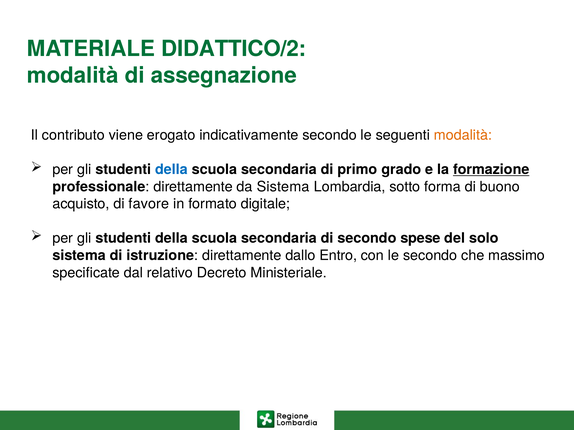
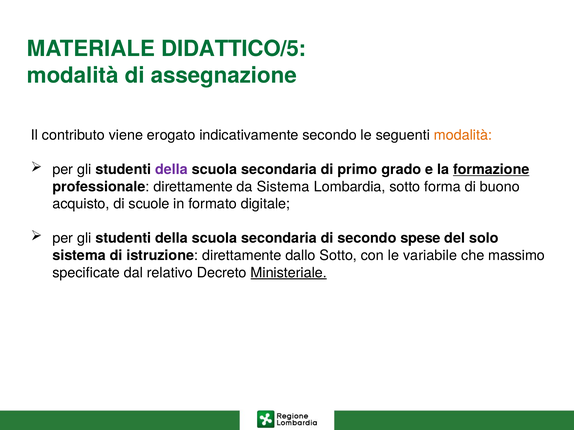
DIDATTICO/2: DIDATTICO/2 -> DIDATTICO/5 (234, 49)
della colour: blue -> purple (171, 170)
favore: favore -> scuole (149, 204)
dallo Entro: Entro -> Sotto (338, 256)
le secondo: secondo -> variabile (430, 256)
Ministeriale underline: none -> present (289, 273)
